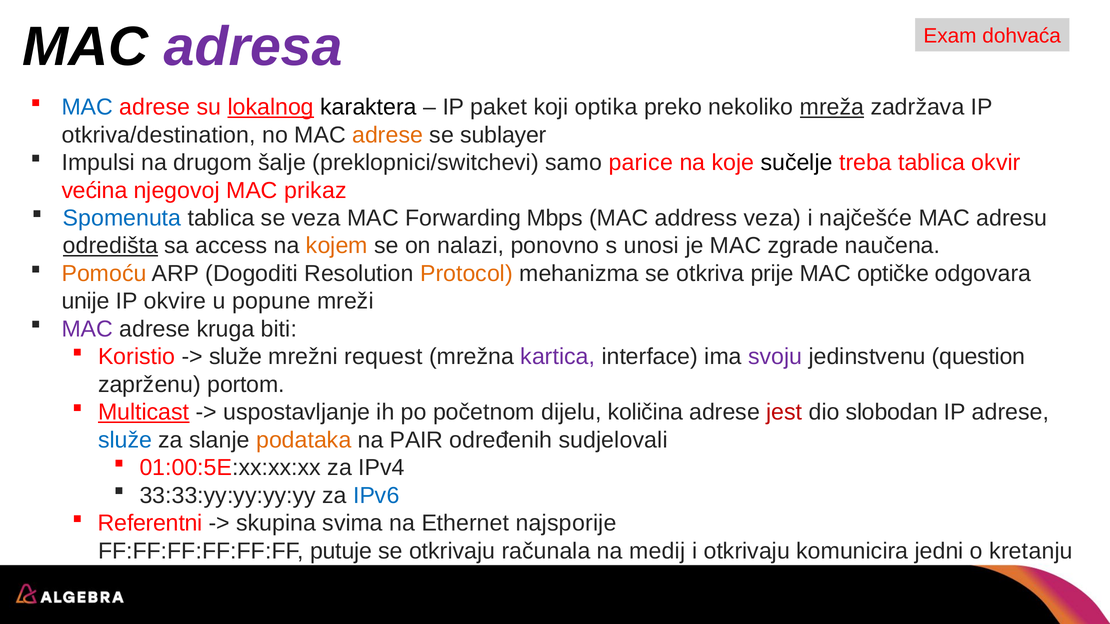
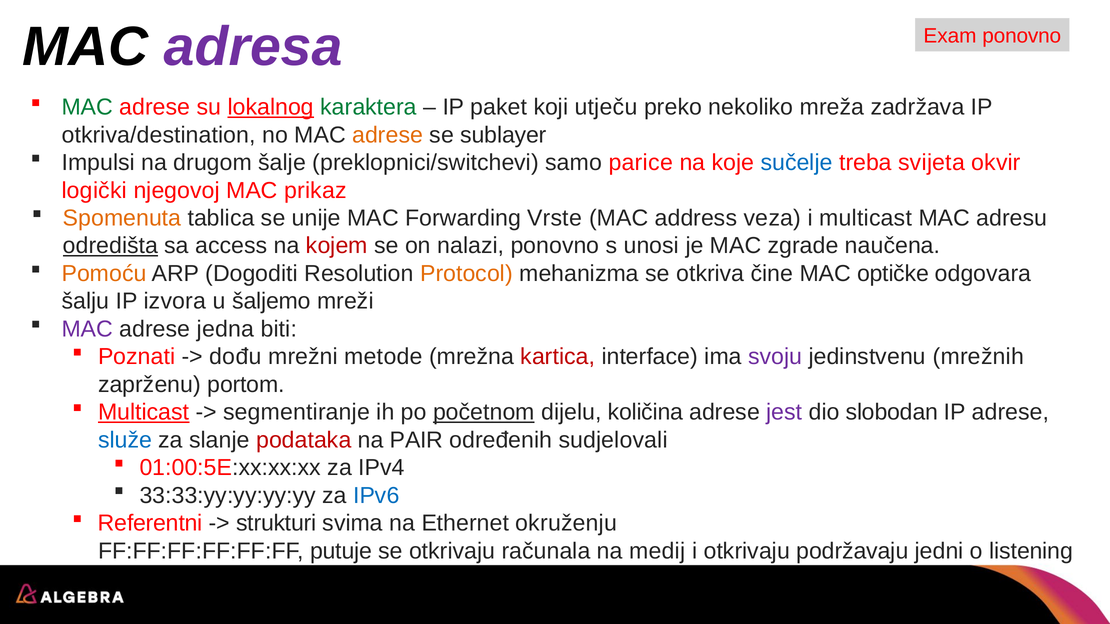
Exam dohvaća: dohvaća -> ponovno (1022, 36)
MAC colour: blue -> green (87, 107)
karaktera colour: black -> green (369, 107)
optika: optika -> utječu (606, 107)
mreža underline: present -> none (832, 107)
sučelje colour: black -> blue (797, 163)
treba tablica: tablica -> svijeta (932, 163)
većina: većina -> logički (94, 190)
Spomenuta colour: blue -> orange (122, 218)
se veza: veza -> unije (316, 218)
Mbps: Mbps -> Vrste (554, 218)
i najčešće: najčešće -> multicast (866, 218)
kojem colour: orange -> red (337, 246)
prije: prije -> čine (772, 274)
unije: unije -> šalju (85, 302)
okvire: okvire -> izvora (175, 302)
popune: popune -> šaljemo (272, 302)
kruga: kruga -> jedna (226, 329)
Koristio: Koristio -> Poznati (137, 357)
služe: služe -> dođu (235, 357)
request: request -> metode (383, 357)
kartica colour: purple -> red (558, 357)
question: question -> mrežnih (978, 357)
uspostavljanje: uspostavljanje -> segmentiranje (297, 413)
početnom underline: none -> present (484, 413)
jest colour: red -> purple (784, 413)
podataka colour: orange -> red (304, 440)
skupina: skupina -> strukturi (276, 524)
najsporije: najsporije -> okruženju (566, 524)
komunicira: komunicira -> podržavaju (852, 551)
kretanju: kretanju -> listening (1031, 551)
